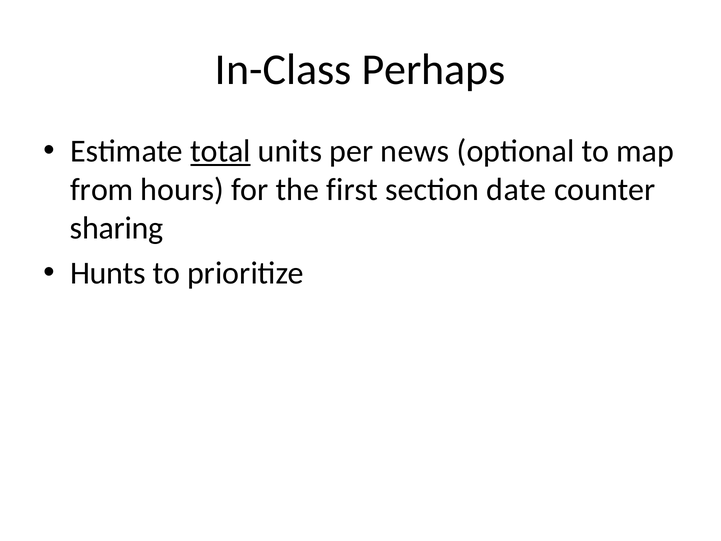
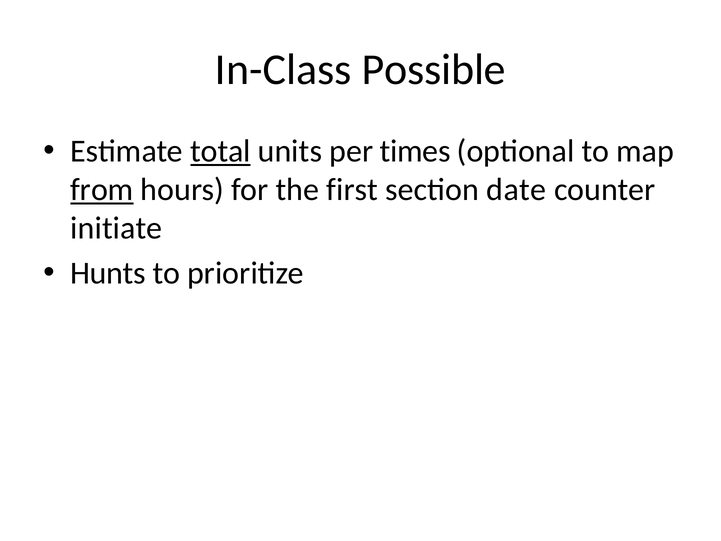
Perhaps: Perhaps -> Possible (434, 70)
news: news -> times (415, 151)
from underline: none -> present (102, 190)
sharing: sharing -> initiate (116, 228)
